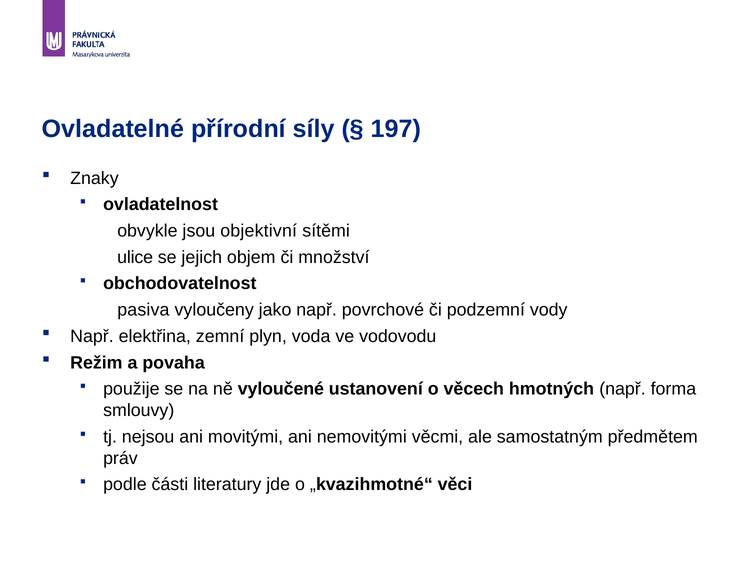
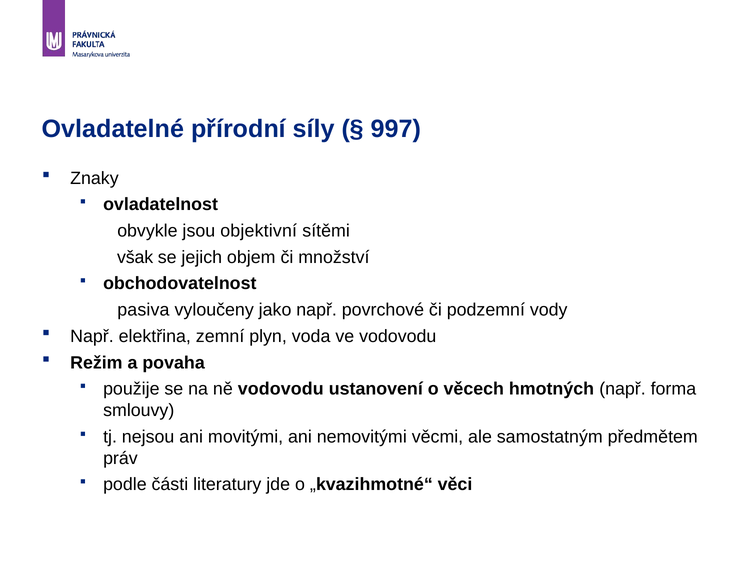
197: 197 -> 997 (396, 129)
ulice: ulice -> však (135, 257)
ně vyloučené: vyloučené -> vodovodu (281, 389)
